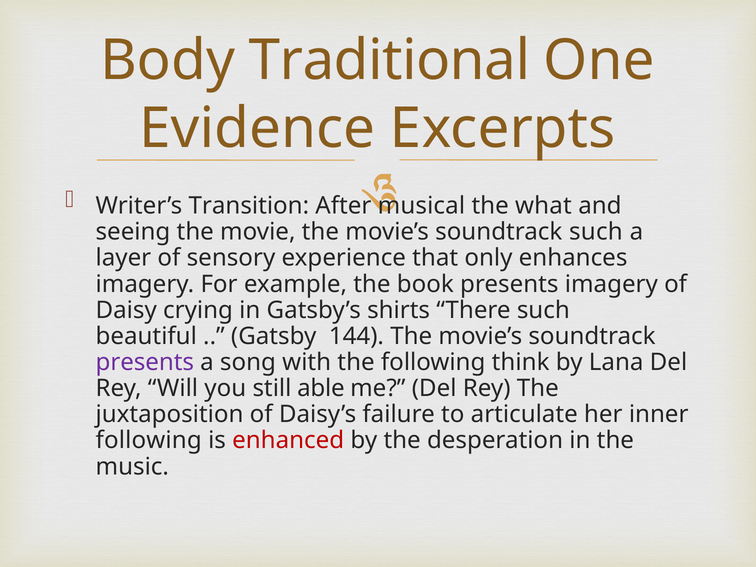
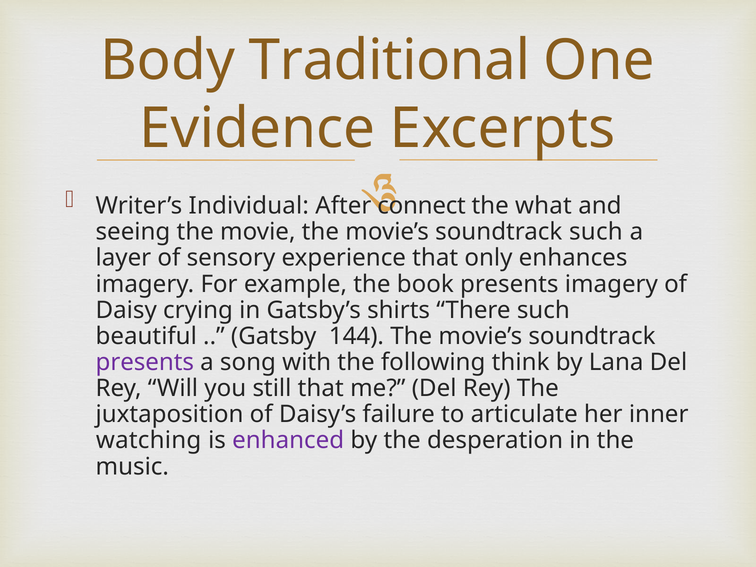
Transition: Transition -> Individual (249, 206)
musical: musical -> connect (422, 206)
still able: able -> that (321, 388)
following: following -> watching (149, 440)
enhanced colour: red -> purple (288, 440)
